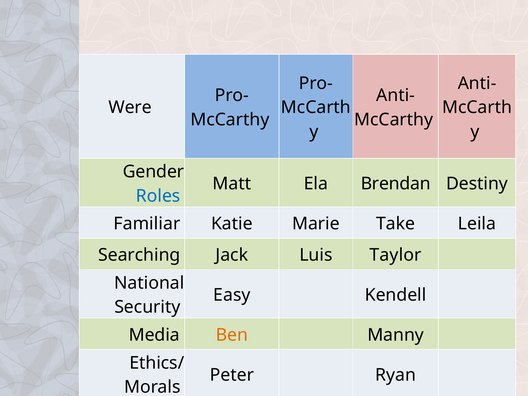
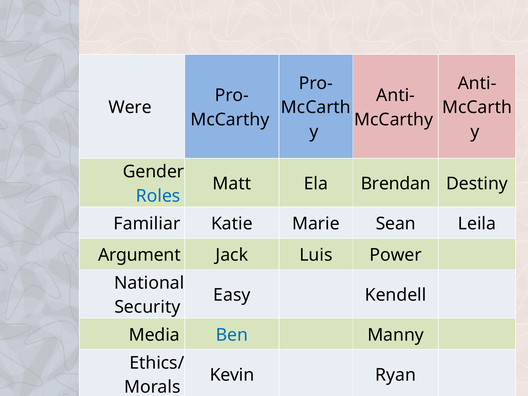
Take: Take -> Sean (396, 224)
Searching: Searching -> Argument (139, 255)
Taylor: Taylor -> Power (396, 255)
Ben colour: orange -> blue (232, 335)
Peter: Peter -> Kevin (232, 375)
